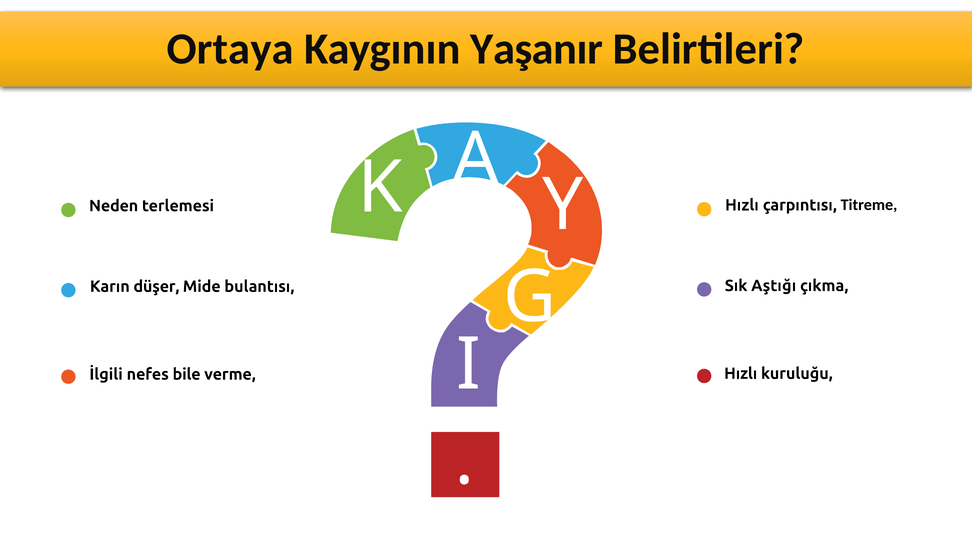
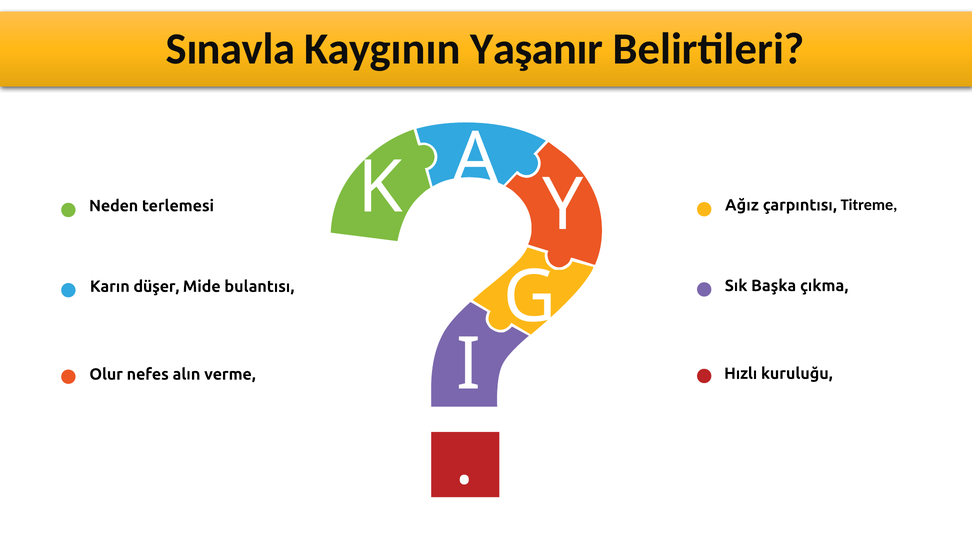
Ortaya: Ortaya -> Sınavla (230, 49)
Hızlı: Hızlı -> Ağız (742, 205)
Aştığı: Aştığı -> Başka (774, 286)
İlgili: İlgili -> Olur (106, 374)
bile: bile -> alın (186, 374)
